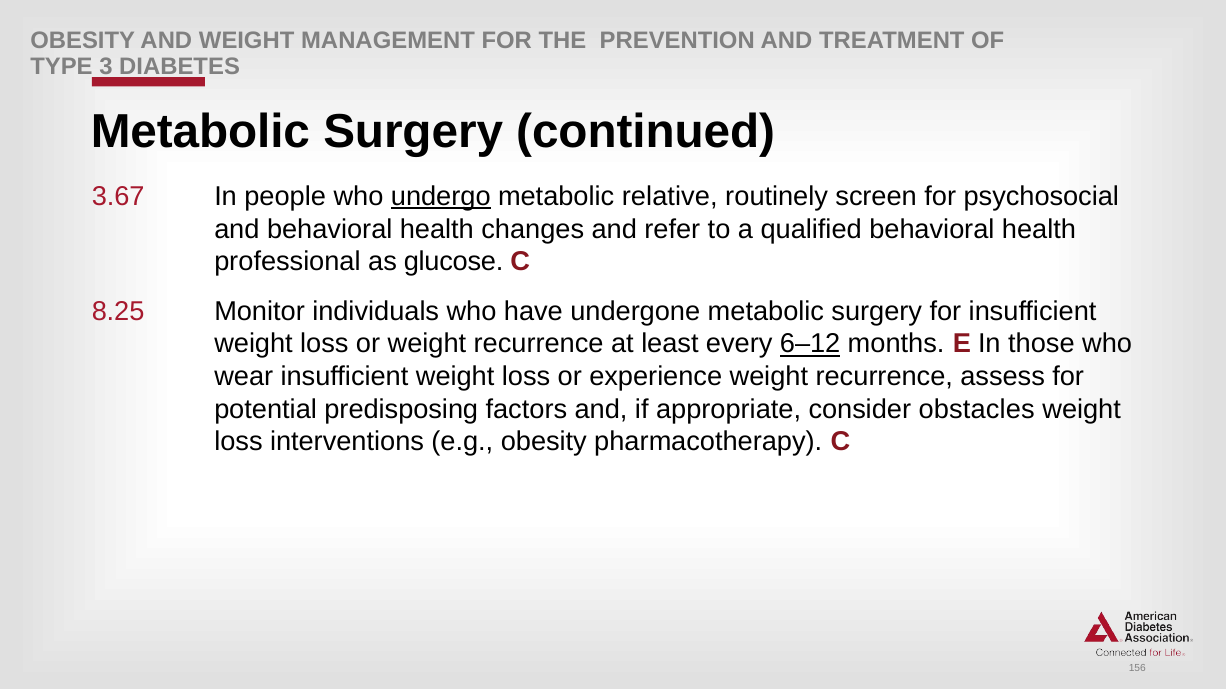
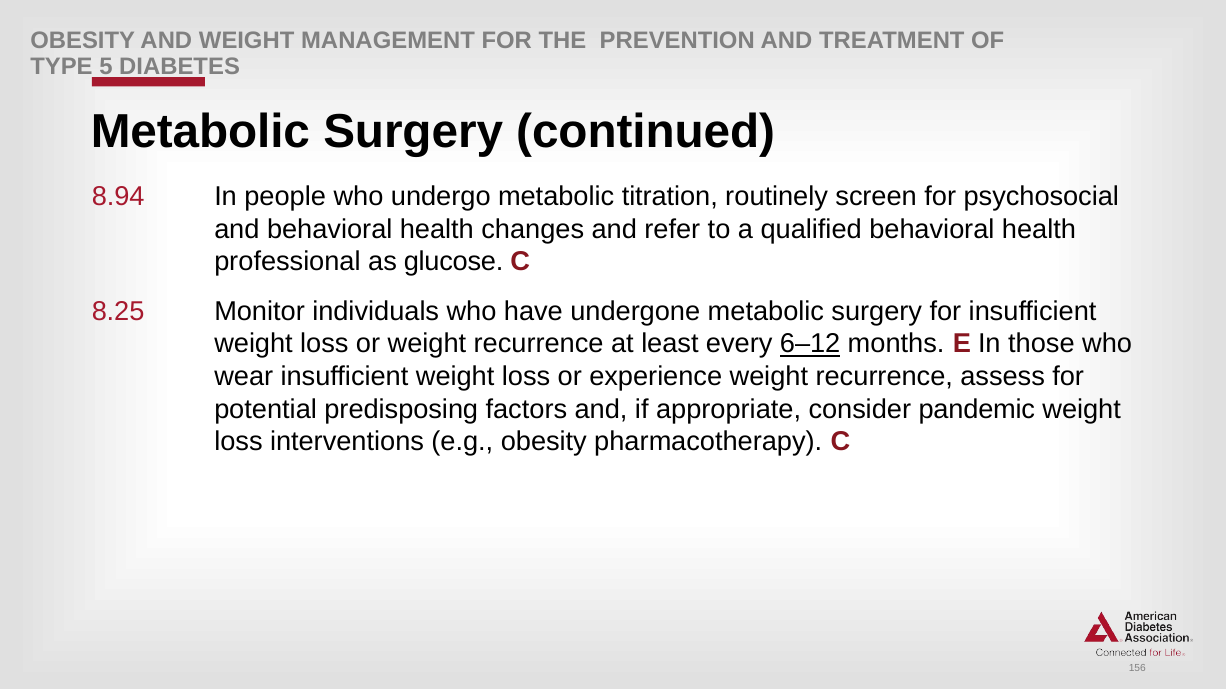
3: 3 -> 5 (106, 66)
3.67: 3.67 -> 8.94 (118, 197)
undergo underline: present -> none (441, 197)
relative: relative -> titration (670, 197)
obstacles: obstacles -> pandemic (977, 410)
